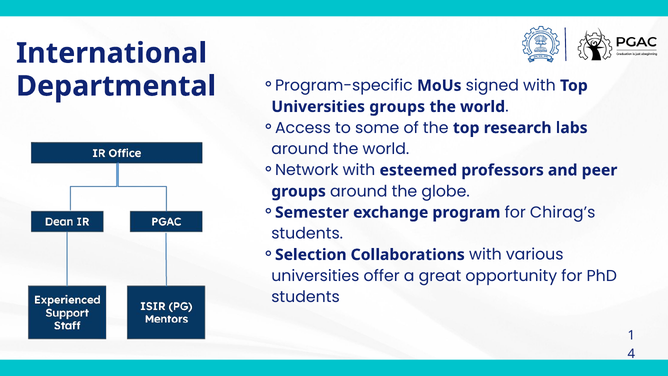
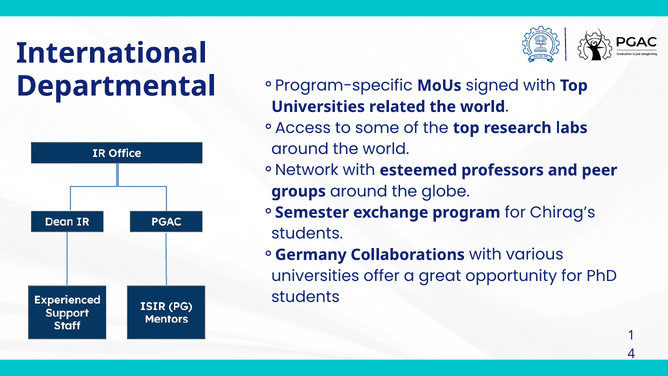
Universities groups: groups -> related (397, 107)
Selection: Selection -> Germany (311, 255)
